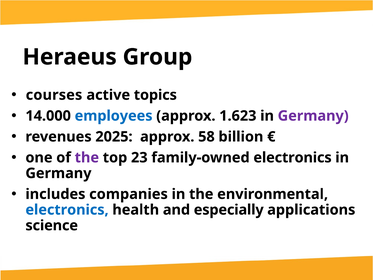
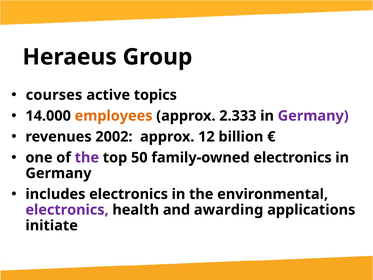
employees colour: blue -> orange (114, 116)
1.623: 1.623 -> 2.333 (238, 116)
2025: 2025 -> 2002 (114, 137)
58: 58 -> 12 (206, 137)
23: 23 -> 50 (139, 157)
includes companies: companies -> electronics (129, 194)
electronics colour: blue -> purple (67, 210)
especially: especially -> awarding (229, 210)
science: science -> initiate (52, 225)
